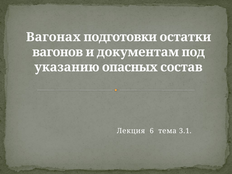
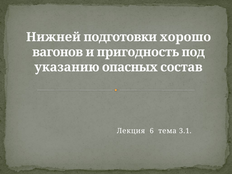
Вагонах: Вагонах -> Нижней (53, 37)
остатки: остатки -> хорошо (185, 37)
документам: документам -> пригодность (138, 52)
